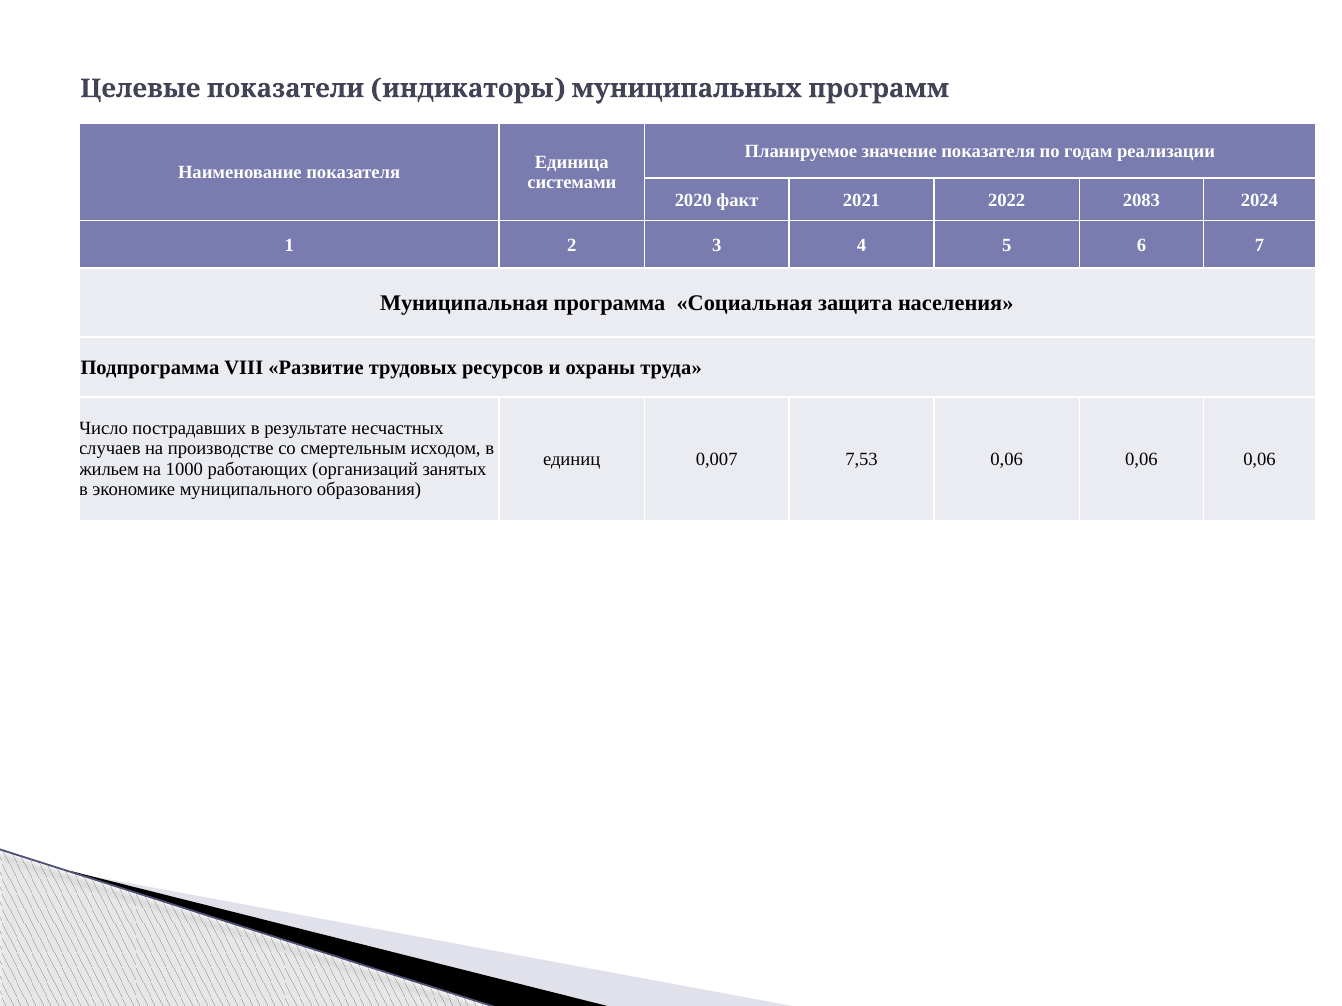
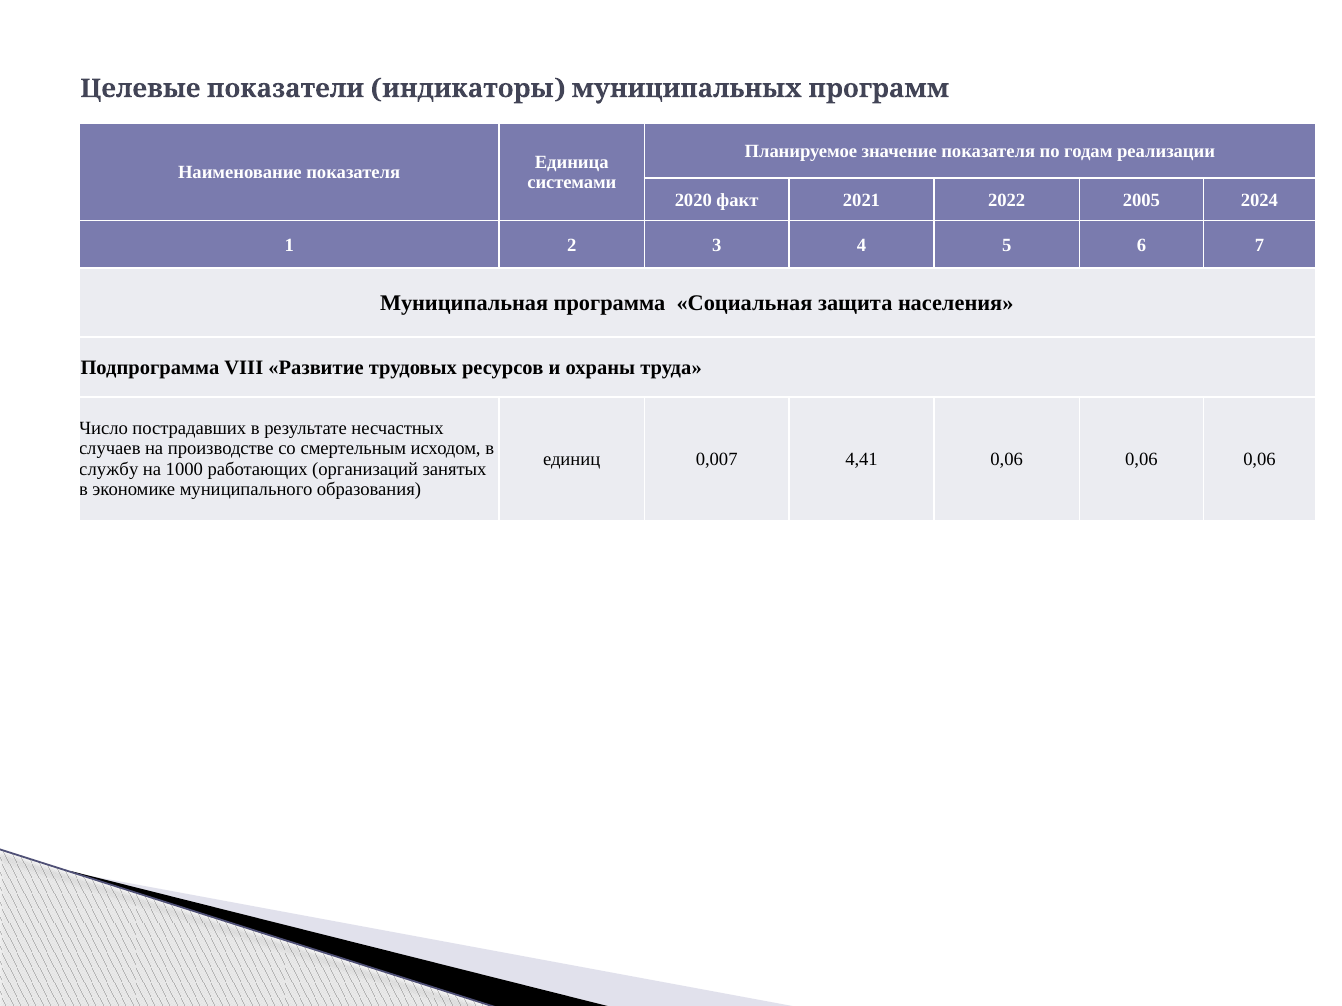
2083: 2083 -> 2005 (1141, 200)
7,53: 7,53 -> 4,41 (862, 460)
жильем: жильем -> службу (109, 469)
